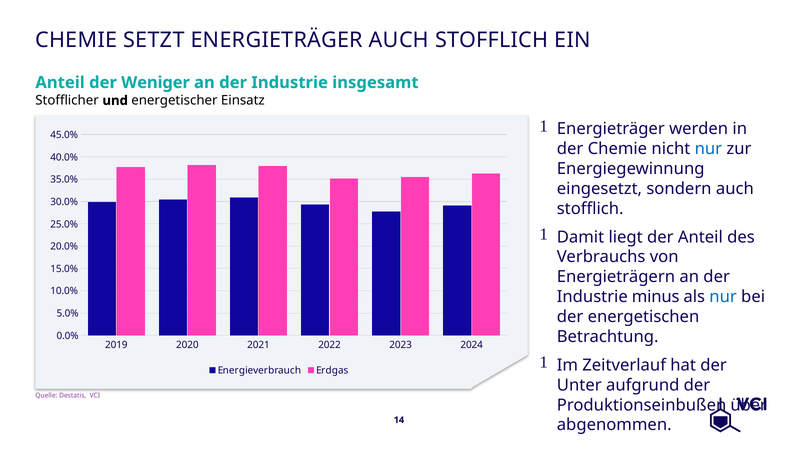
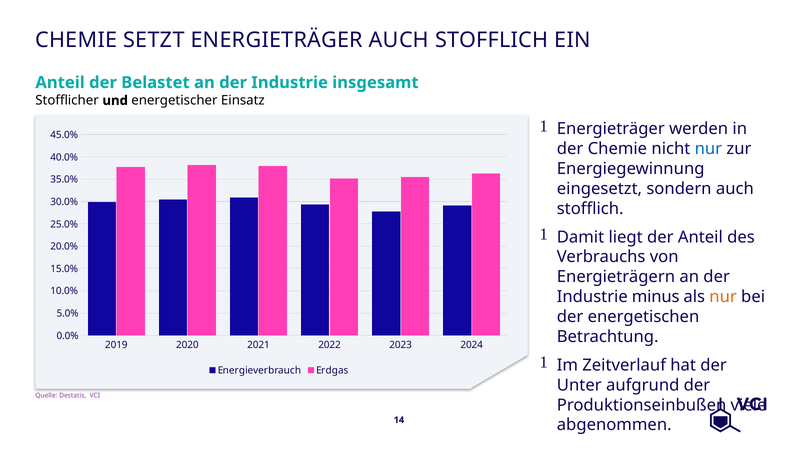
Weniger: Weniger -> Belastet (155, 83)
nur colour: blue -> orange (723, 297)
über: über -> viele (749, 405)
